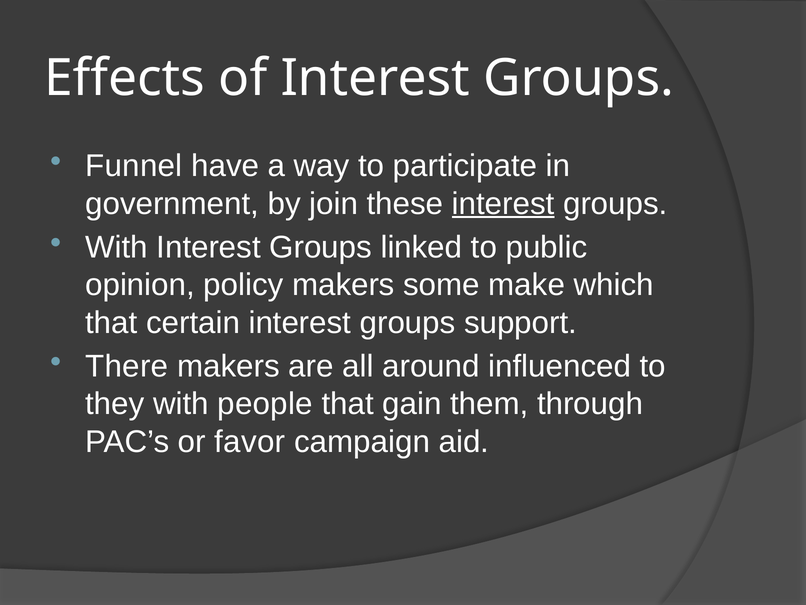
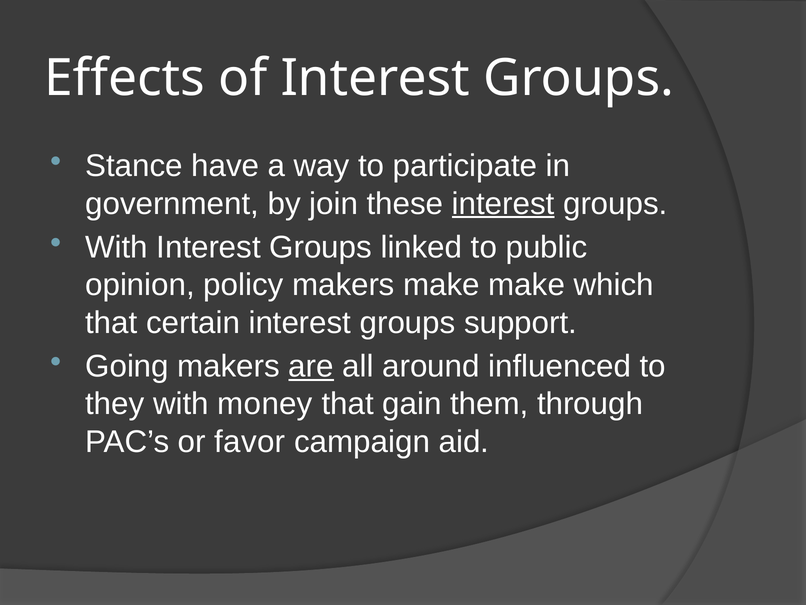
Funnel: Funnel -> Stance (134, 166)
makers some: some -> make (441, 285)
There: There -> Going (127, 366)
are underline: none -> present (311, 366)
people: people -> money (265, 404)
